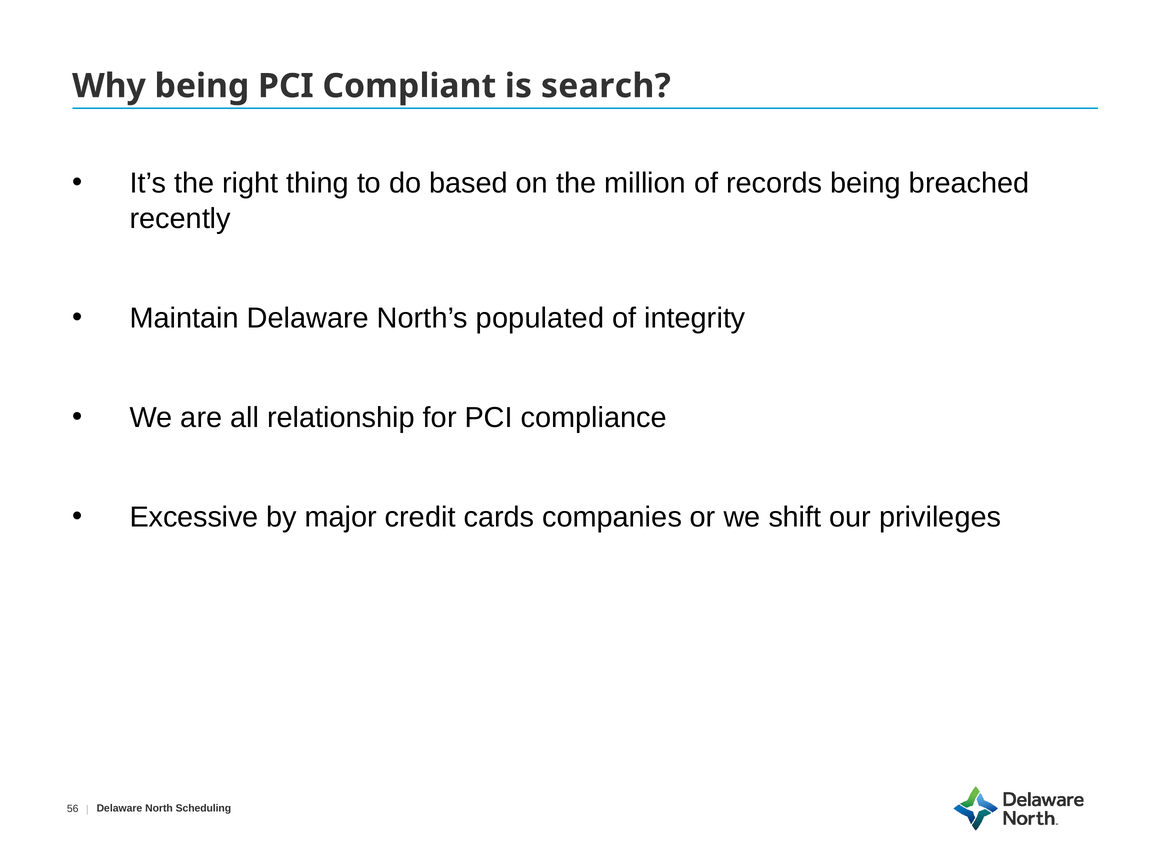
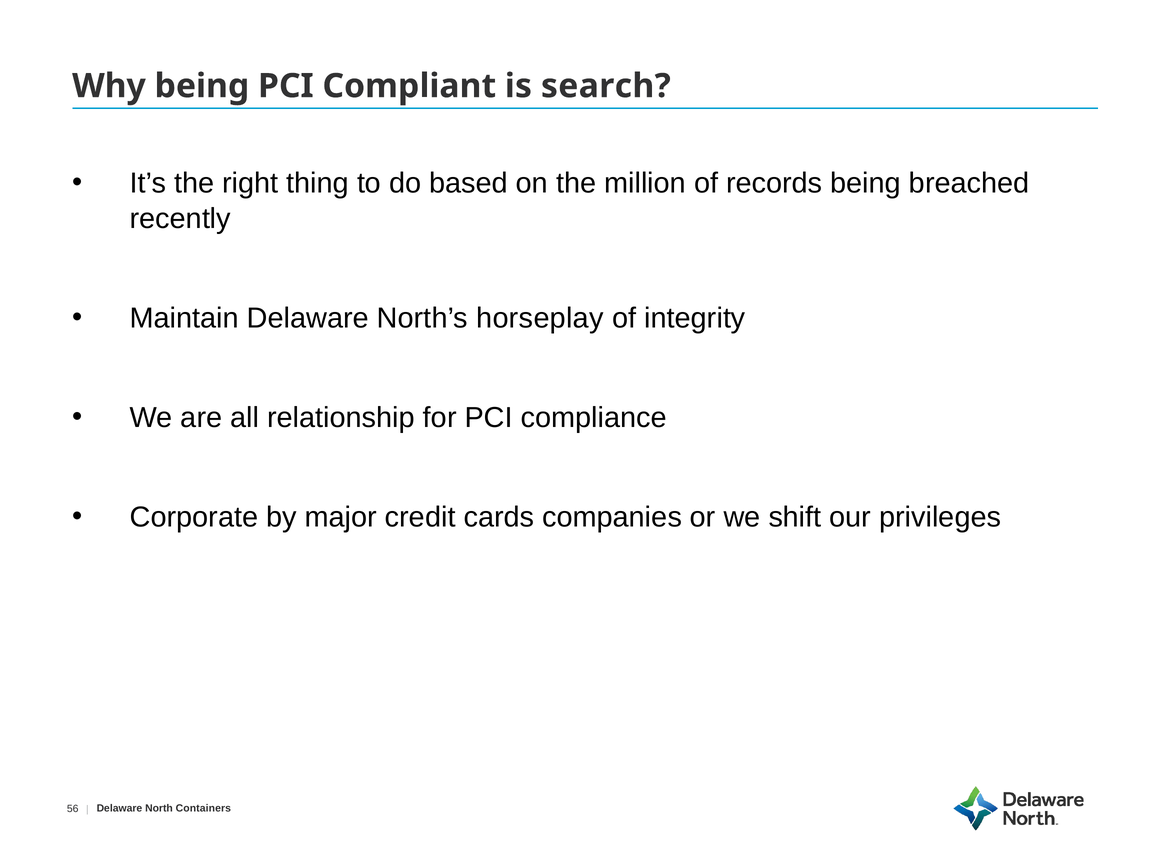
populated: populated -> horseplay (540, 318)
Excessive: Excessive -> Corporate (194, 517)
Scheduling: Scheduling -> Containers (203, 809)
